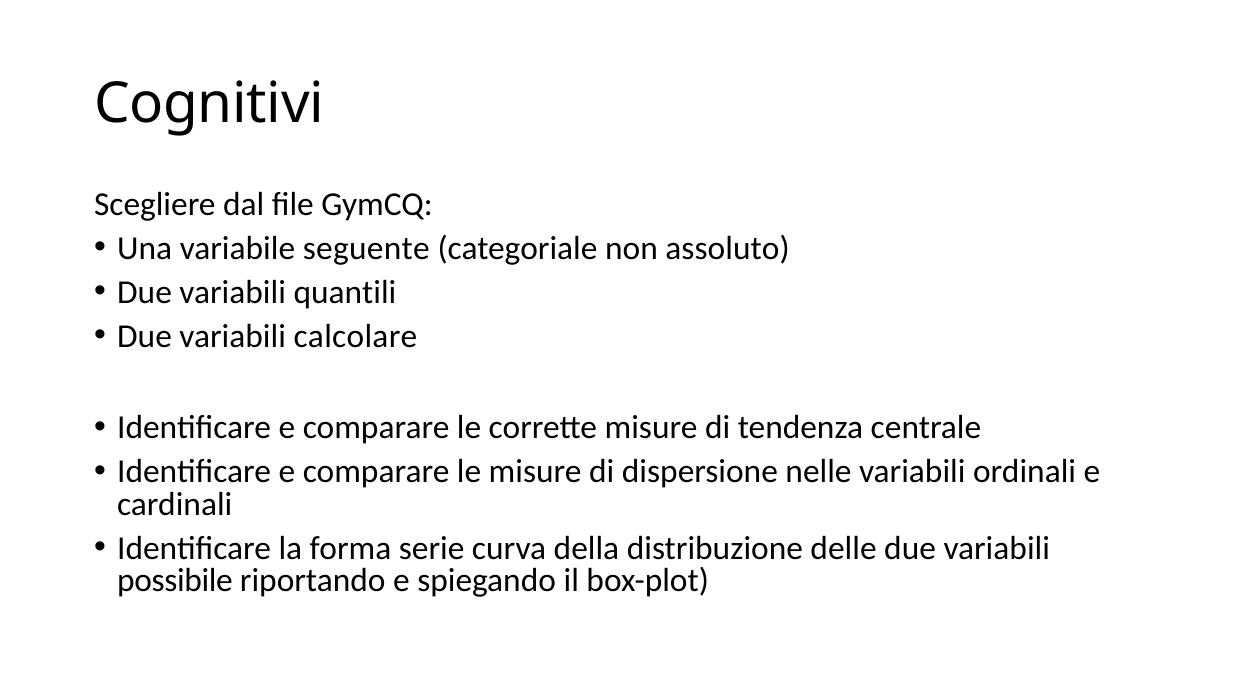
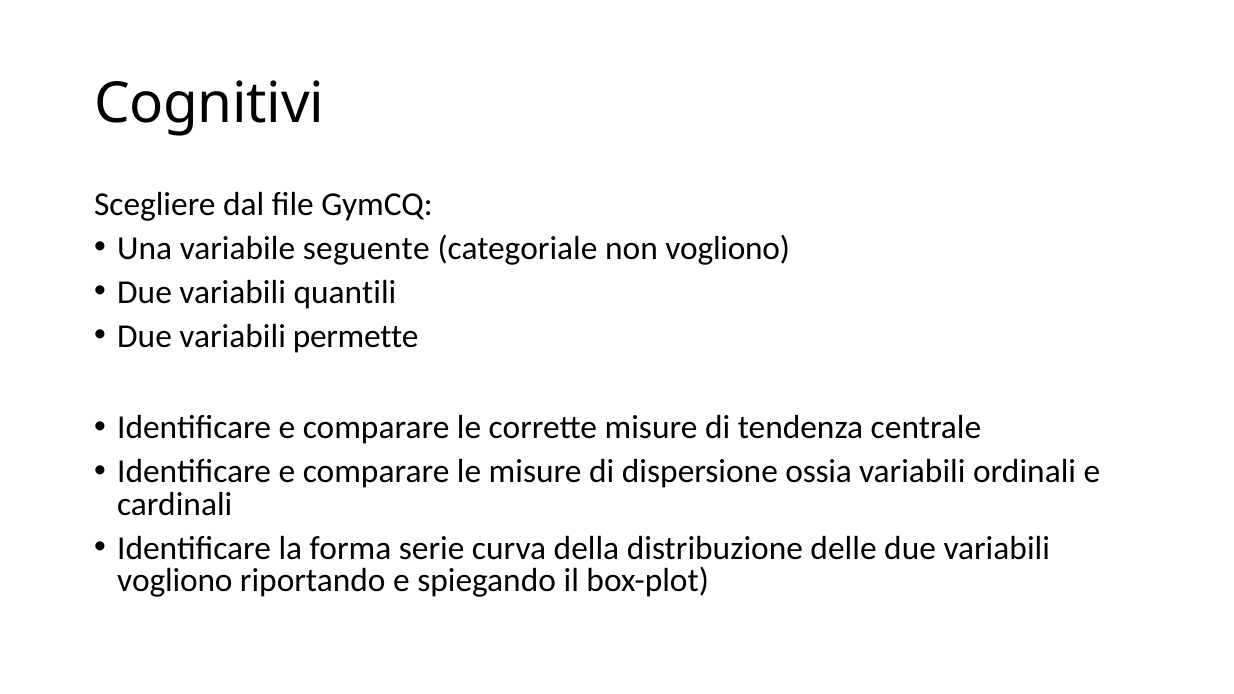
non assoluto: assoluto -> vogliono (728, 248)
calcolare: calcolare -> permette (356, 336)
nelle: nelle -> ossia (819, 472)
possibile: possibile -> vogliono (175, 581)
